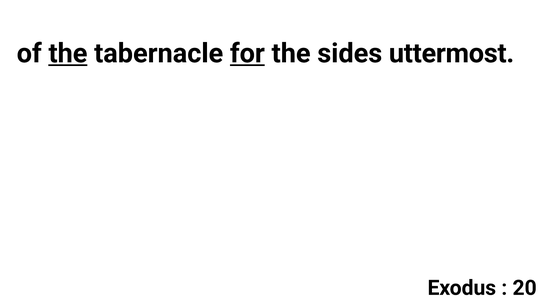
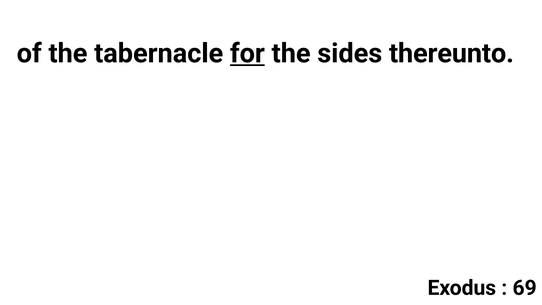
the underline: present -> none (68, 53)
uttermost: uttermost -> thereunto (451, 53)
20: 20 -> 69 (525, 288)
